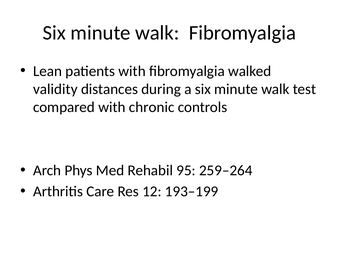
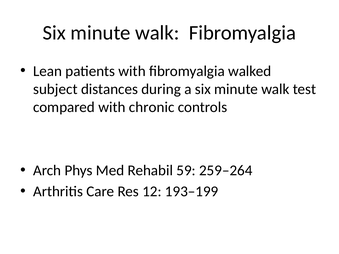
validity: validity -> subject (55, 89)
95: 95 -> 59 (186, 171)
